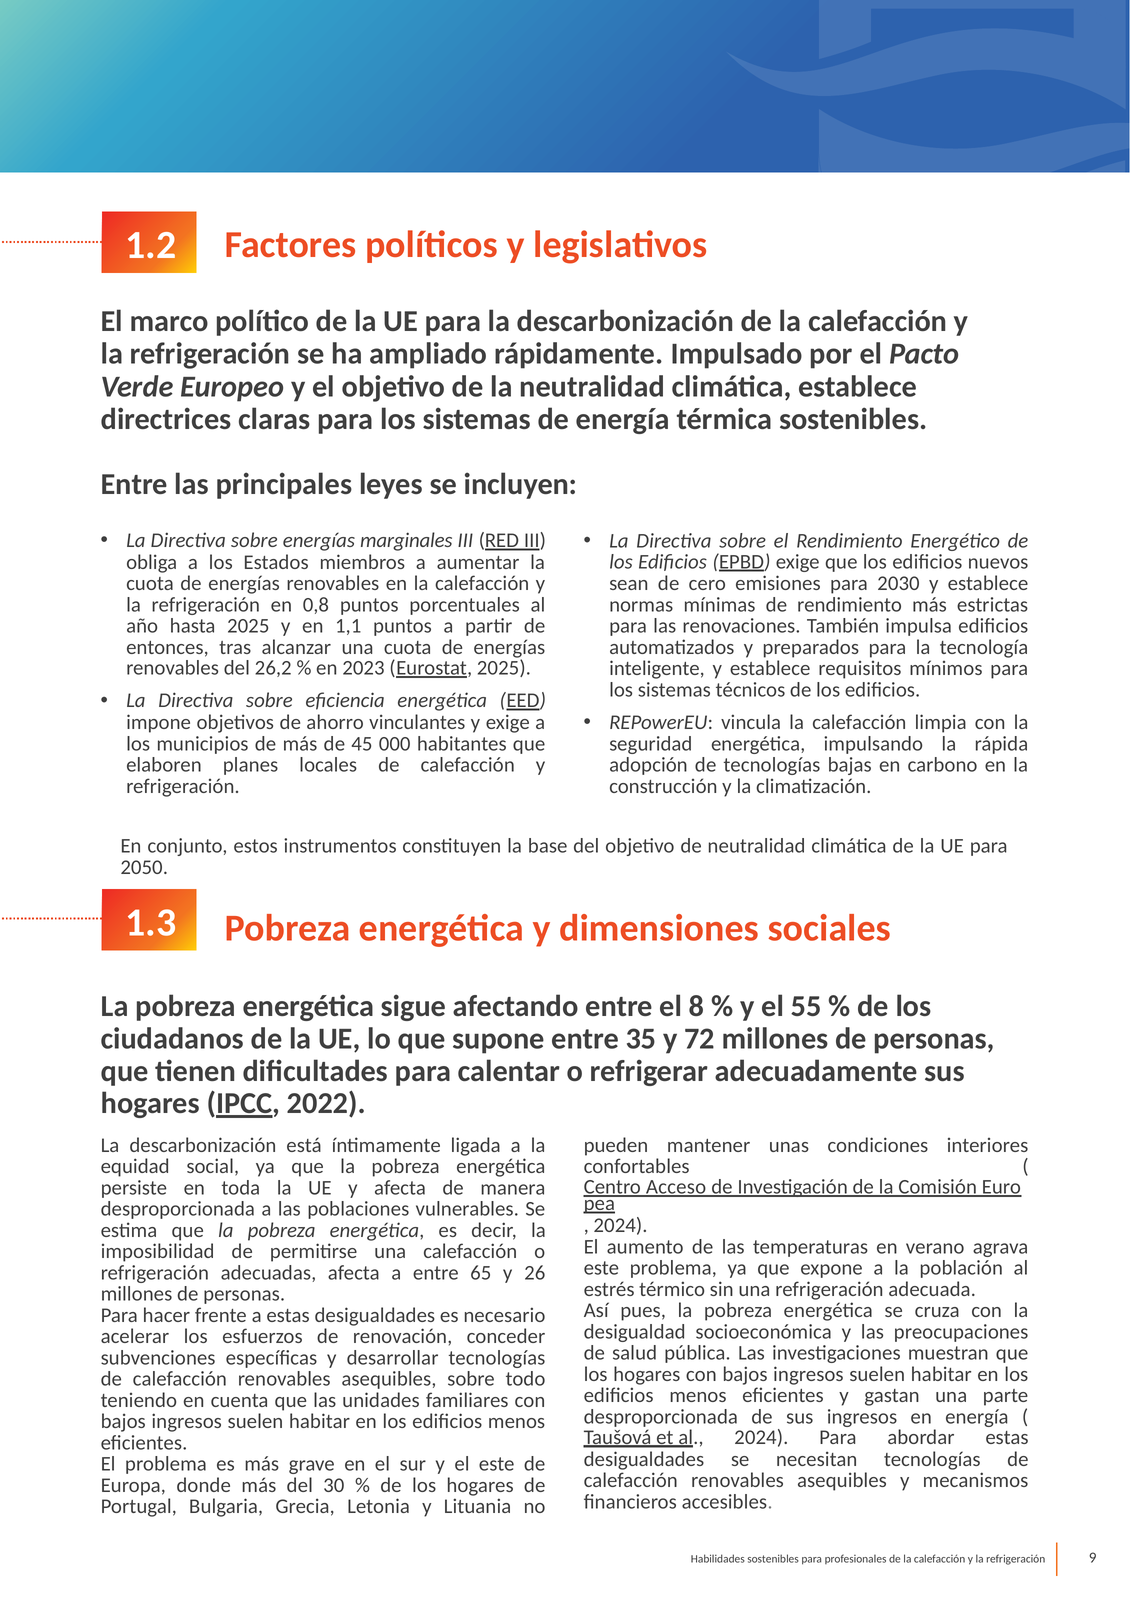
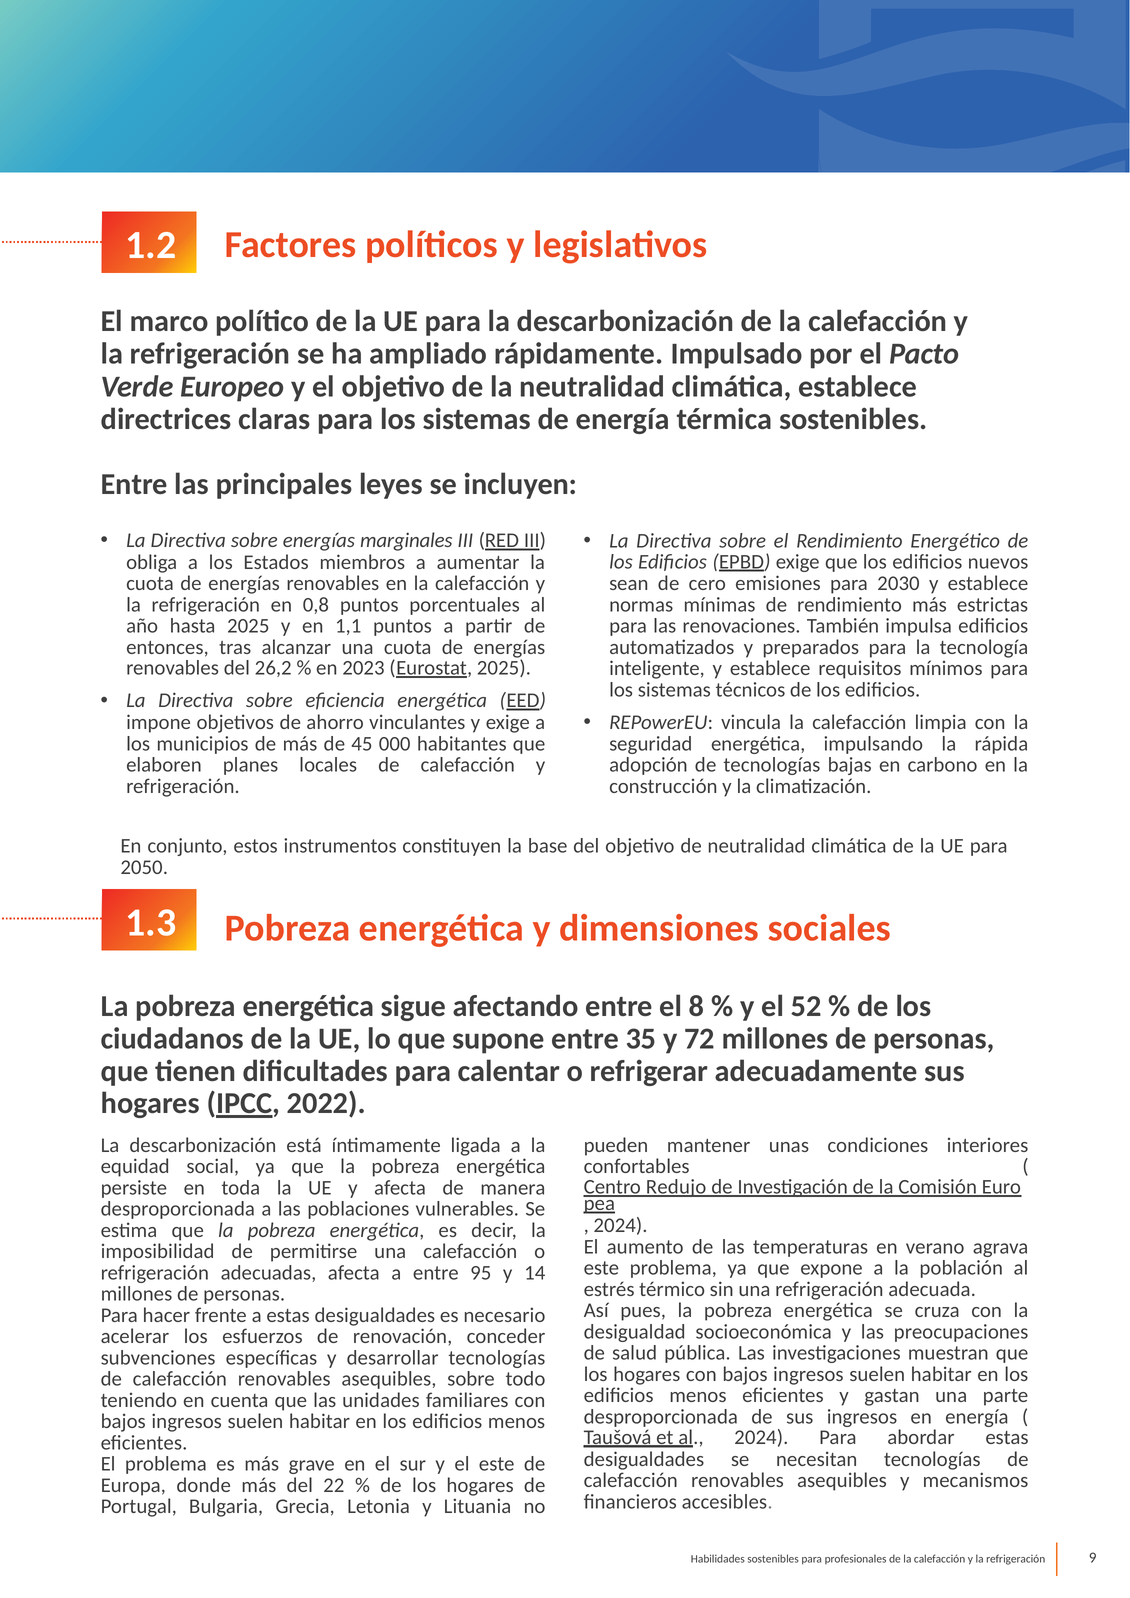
55: 55 -> 52 (806, 1006)
Acceso: Acceso -> Redujo (676, 1187)
65: 65 -> 95 (481, 1273)
26: 26 -> 14 (535, 1273)
30: 30 -> 22 (334, 1485)
